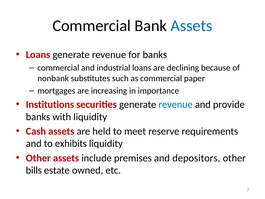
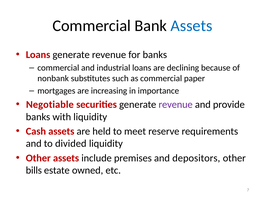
Institutions: Institutions -> Negotiable (50, 104)
revenue colour: blue -> purple (176, 104)
exhibits: exhibits -> divided (71, 143)
